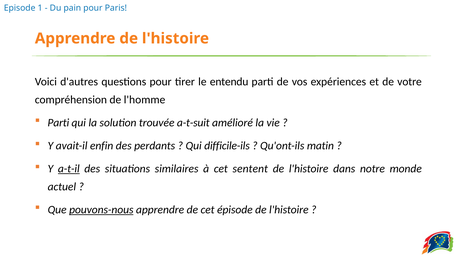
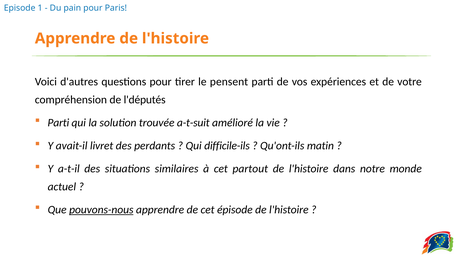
entendu: entendu -> pensent (229, 82)
l'homme: l'homme -> l'députés (145, 100)
enfin: enfin -> livret (102, 146)
a-t-il underline: present -> none (69, 169)
sentent: sentent -> partout (250, 169)
